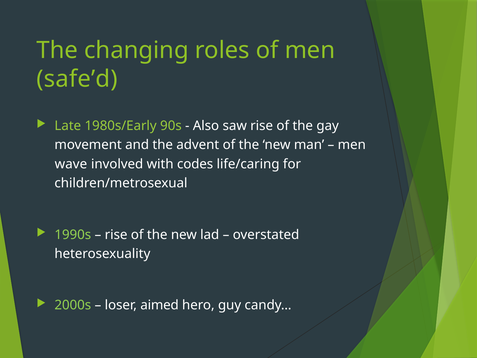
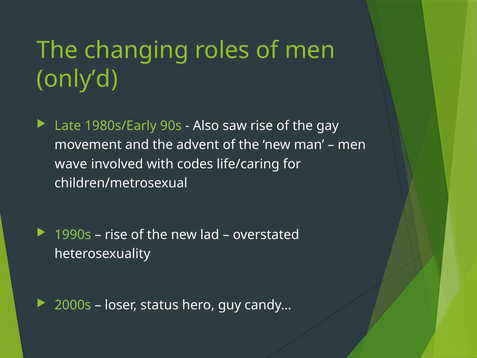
safe’d: safe’d -> only’d (77, 79)
aimed: aimed -> status (159, 305)
